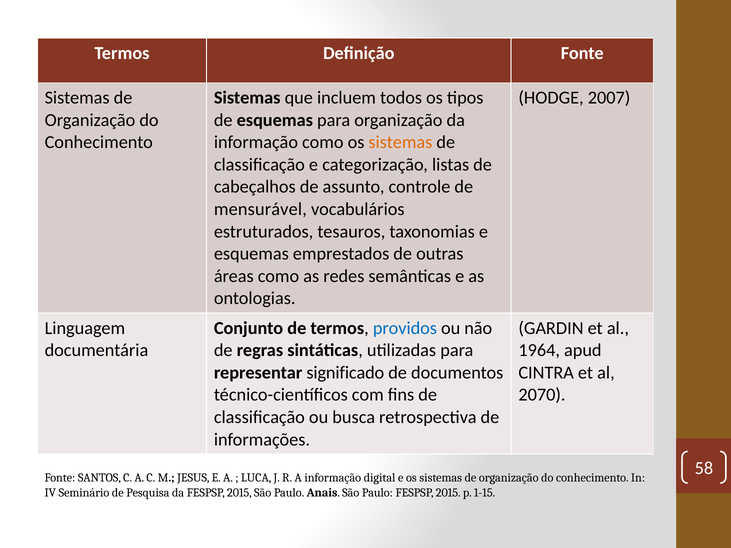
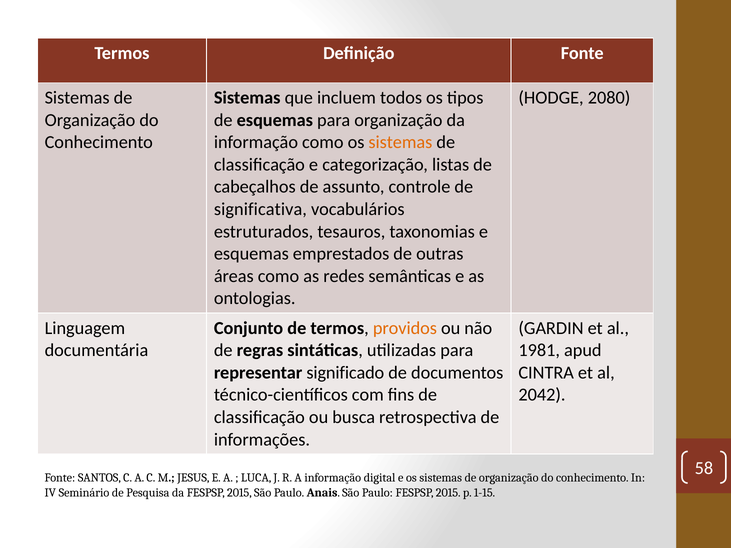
2007: 2007 -> 2080 (609, 98)
mensurável: mensurável -> significativa (260, 209)
providos colour: blue -> orange (405, 328)
1964: 1964 -> 1981 (539, 351)
2070: 2070 -> 2042 (542, 395)
